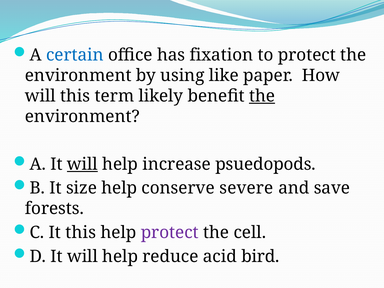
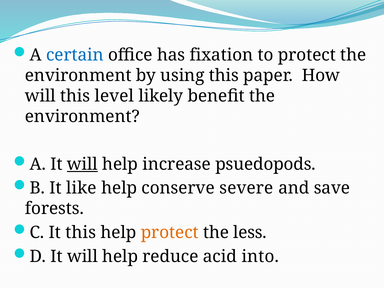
using like: like -> this (224, 75)
term: term -> level (114, 96)
the underline: present -> none (262, 96)
size: size -> like (81, 188)
protect colour: purple -> orange (170, 232)
cell: cell -> less (250, 232)
bird: bird -> into (260, 256)
